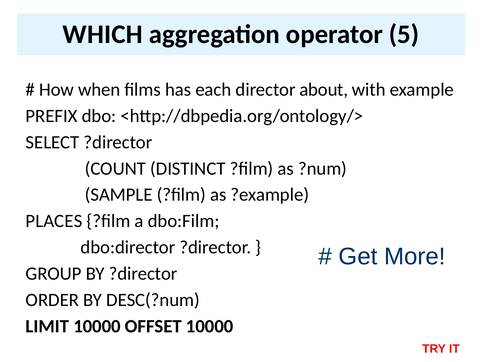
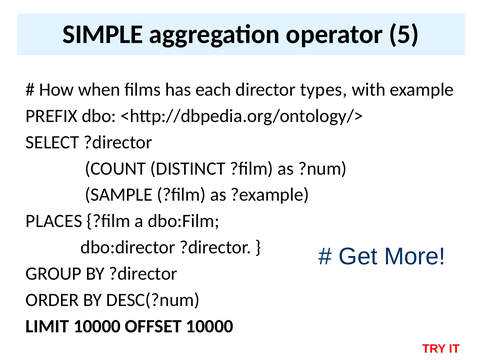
WHICH: WHICH -> SIMPLE (103, 34)
about: about -> types (324, 89)
